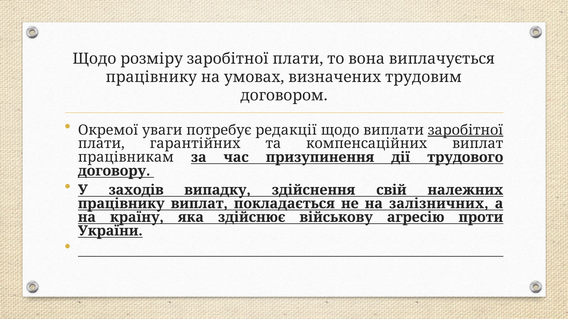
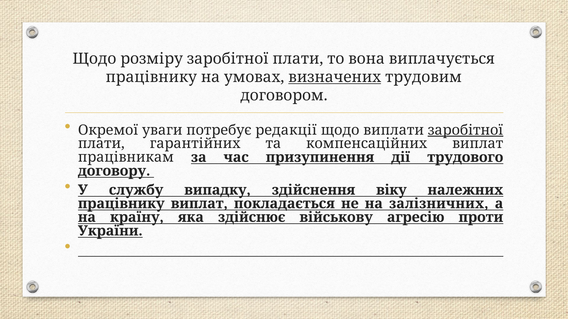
визначених underline: none -> present (335, 77)
заходів: заходів -> службу (136, 190)
свій: свій -> віку (391, 190)
